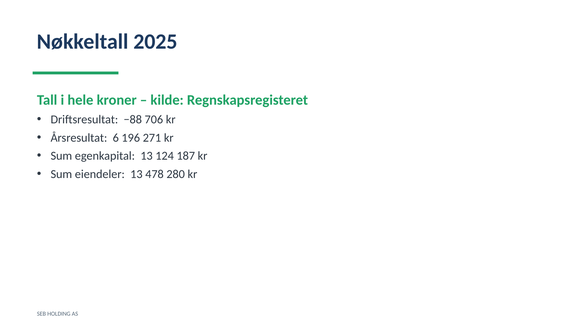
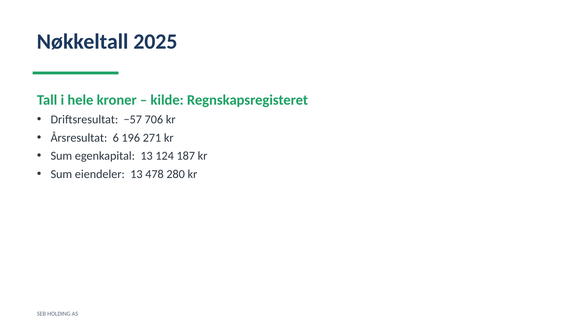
−88: −88 -> −57 (133, 119)
